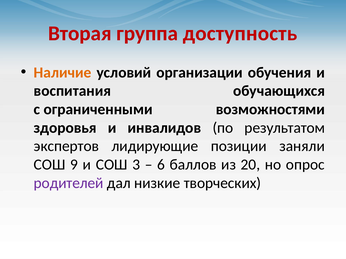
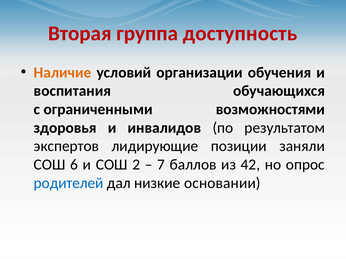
9: 9 -> 6 (74, 165)
3: 3 -> 2 (136, 165)
6: 6 -> 7 (161, 165)
20: 20 -> 42 (250, 165)
родителей colour: purple -> blue (69, 183)
творческих: творческих -> основании (222, 183)
